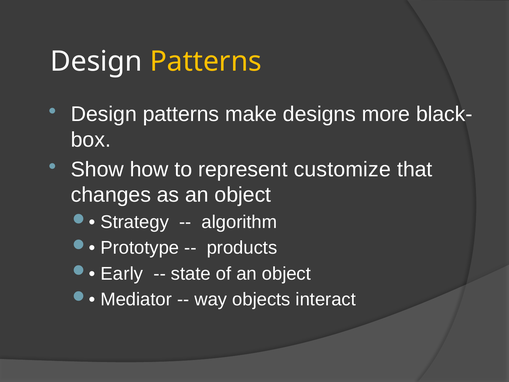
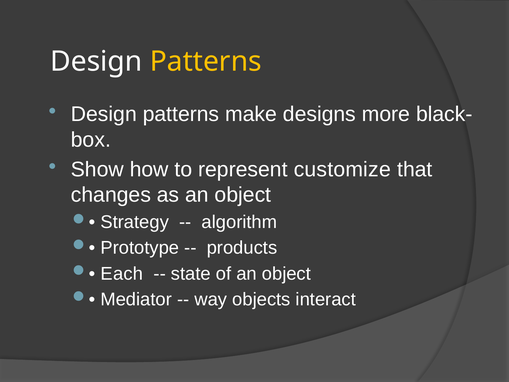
Early: Early -> Each (122, 273)
